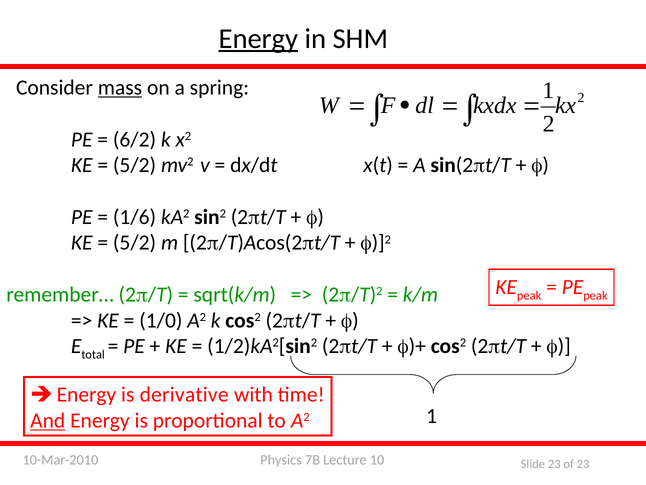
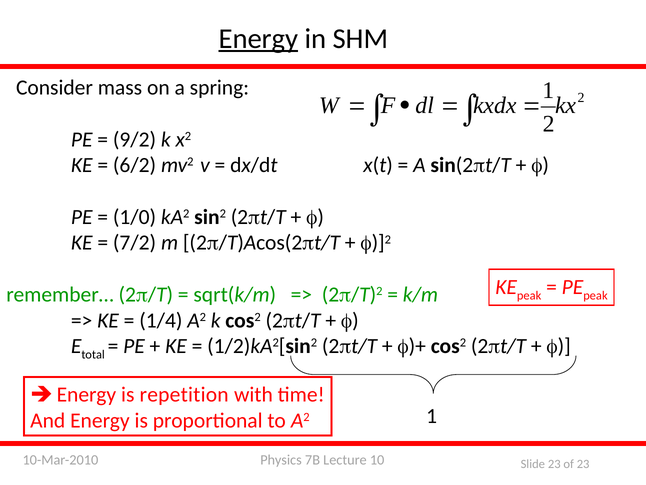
mass underline: present -> none (120, 88)
6/2: 6/2 -> 9/2 (134, 139)
5/2: 5/2 -> 6/2 (135, 165)
1/6: 1/6 -> 1/0 (134, 217)
5/2: 5/2 -> 7/2 (135, 243)
1/0: 1/0 -> 1/4 (161, 320)
derivative: derivative -> repetition (184, 394)
And underline: present -> none (48, 420)
